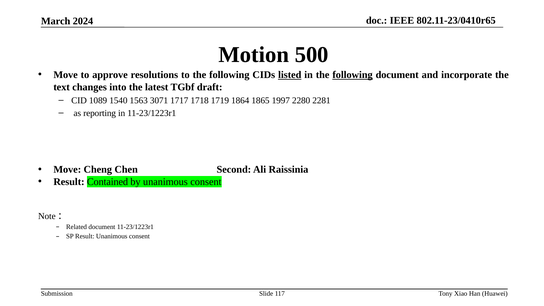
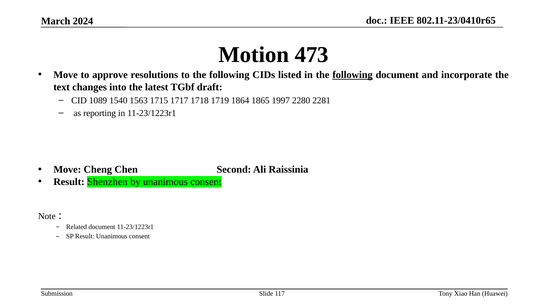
500: 500 -> 473 (312, 55)
listed underline: present -> none (290, 75)
3071: 3071 -> 1715 (159, 100)
Contained: Contained -> Shenzhen (107, 182)
